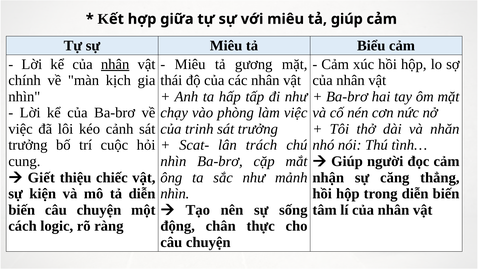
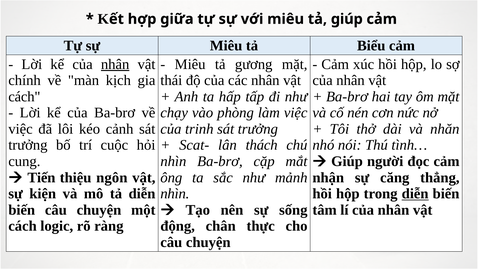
nhìn: nhìn -> cách (24, 97)
trách: trách -> thách (262, 145)
Giết: Giết -> Tiến (41, 177)
chiếc: chiếc -> ngôn (112, 177)
diễn underline: none -> present (415, 194)
